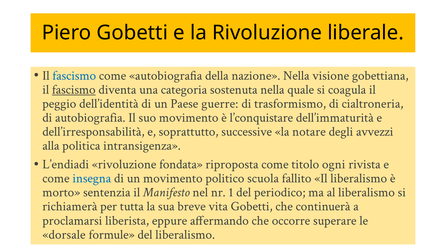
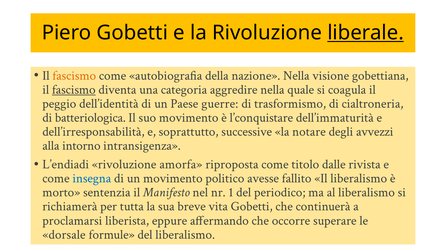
liberale underline: none -> present (366, 33)
fascismo colour: blue -> orange (74, 75)
sostenuta: sostenuta -> aggredire (234, 89)
di autobiografia: autobiografia -> batteriologica (90, 117)
politica: politica -> intorno (81, 146)
fondata: fondata -> amorfa (181, 164)
ogni: ogni -> dalle (334, 164)
scuola: scuola -> avesse (263, 178)
